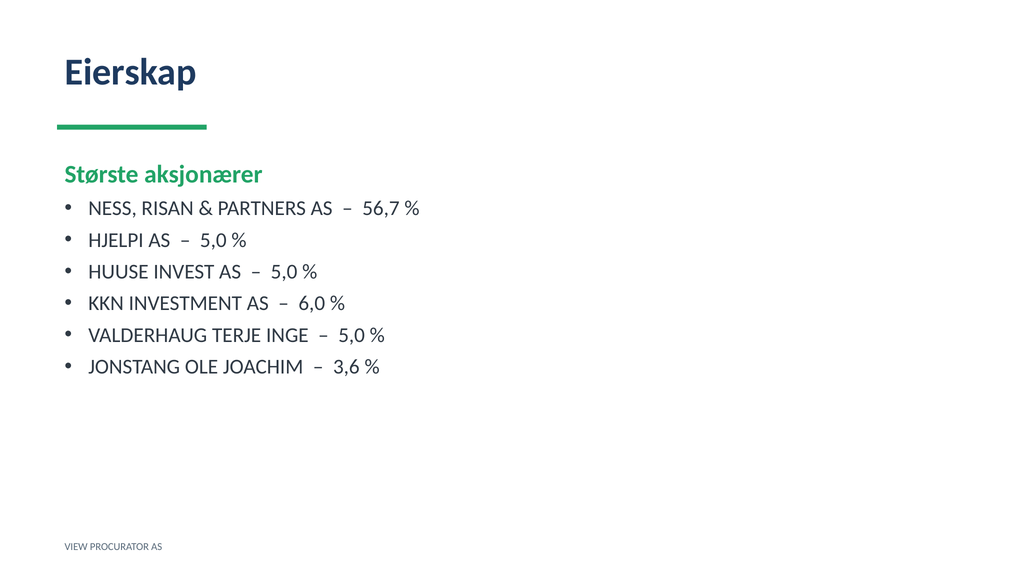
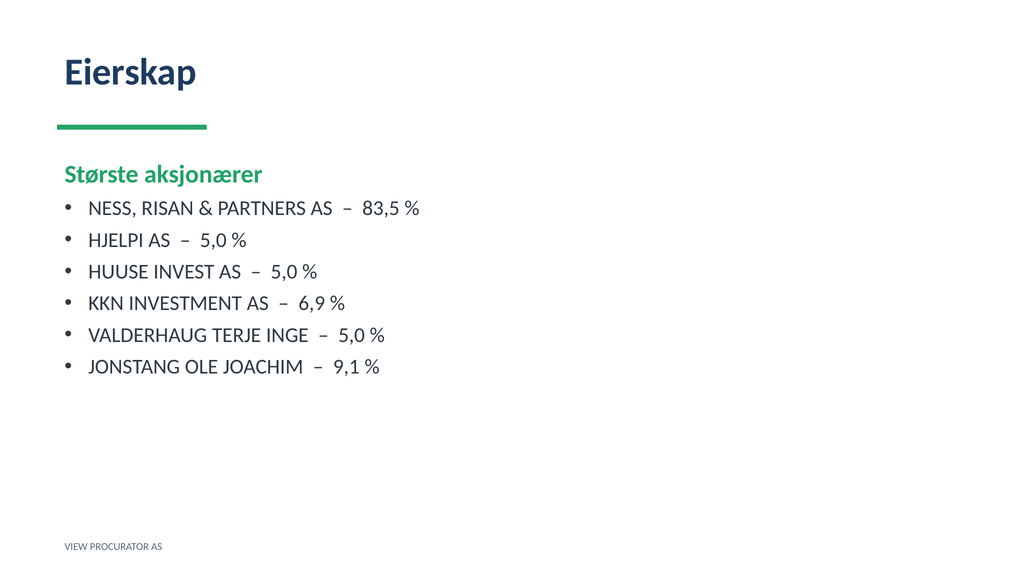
56,7: 56,7 -> 83,5 (381, 209)
6,0: 6,0 -> 6,9 (312, 304)
3,6: 3,6 -> 9,1 (346, 367)
